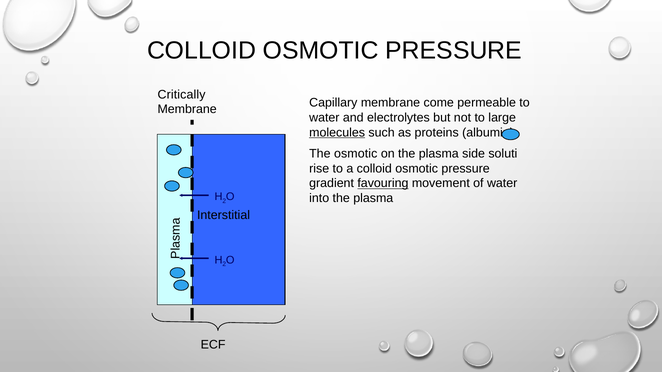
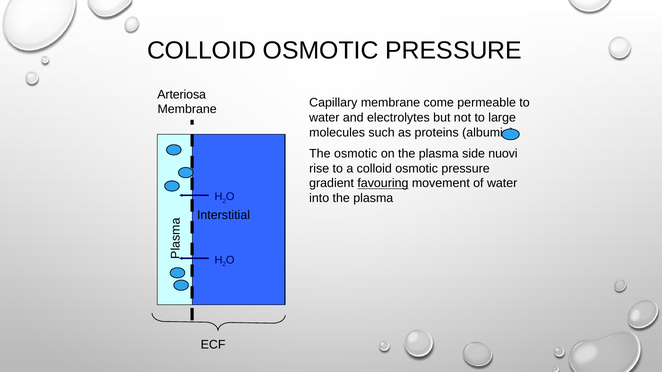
Critically: Critically -> Arteriosa (182, 95)
molecules underline: present -> none (337, 133)
soluti: soluti -> nuovi (503, 154)
